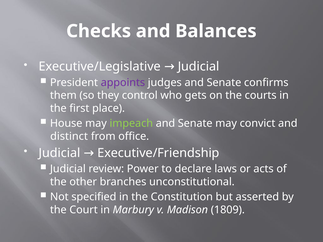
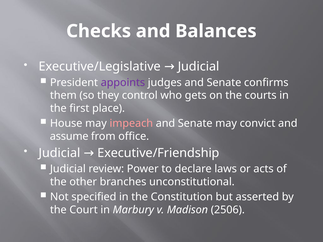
impeach colour: light green -> pink (131, 123)
distinct: distinct -> assume (69, 136)
1809: 1809 -> 2506 (228, 210)
